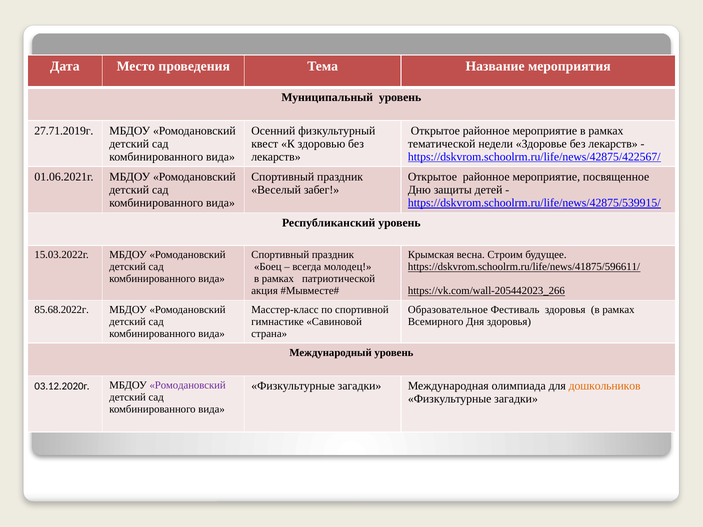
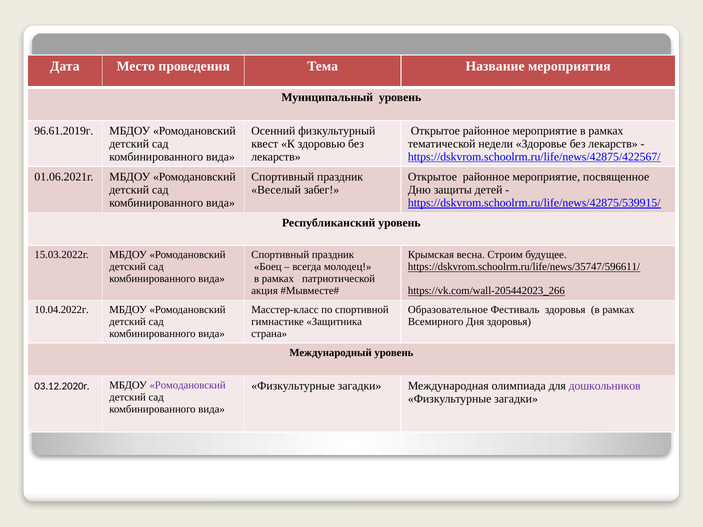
27.71.2019г: 27.71.2019г -> 96.61.2019г (64, 131)
https://dskvrom.schoolrm.ru/life/news/41875/596611/: https://dskvrom.schoolrm.ru/life/news/41875/596611/ -> https://dskvrom.schoolrm.ru/life/news/35747/596611/ (524, 267)
85.68.2022г: 85.68.2022г -> 10.04.2022г (62, 310)
Савиновой: Савиновой -> Защитника (334, 322)
дошкольников colour: orange -> purple (605, 386)
